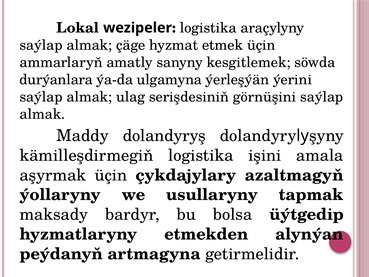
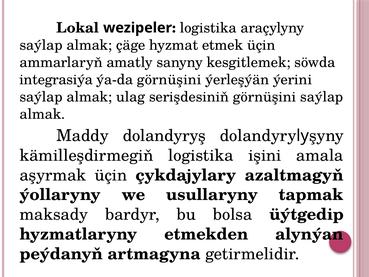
durýanlara: durýanlara -> integrasiýa (56, 79)
ýa-da ulgamyna: ulgamyna -> görnüşini (169, 79)
